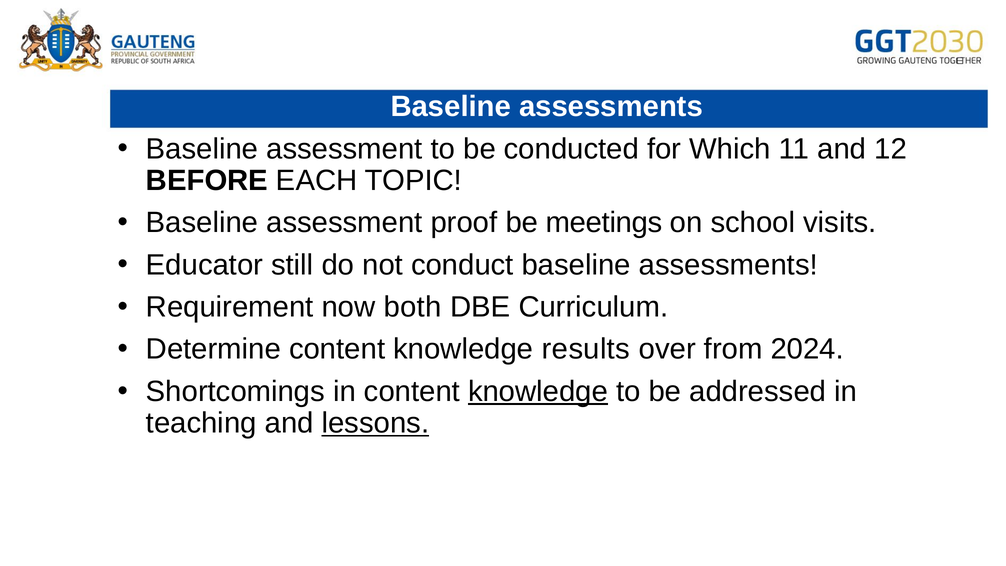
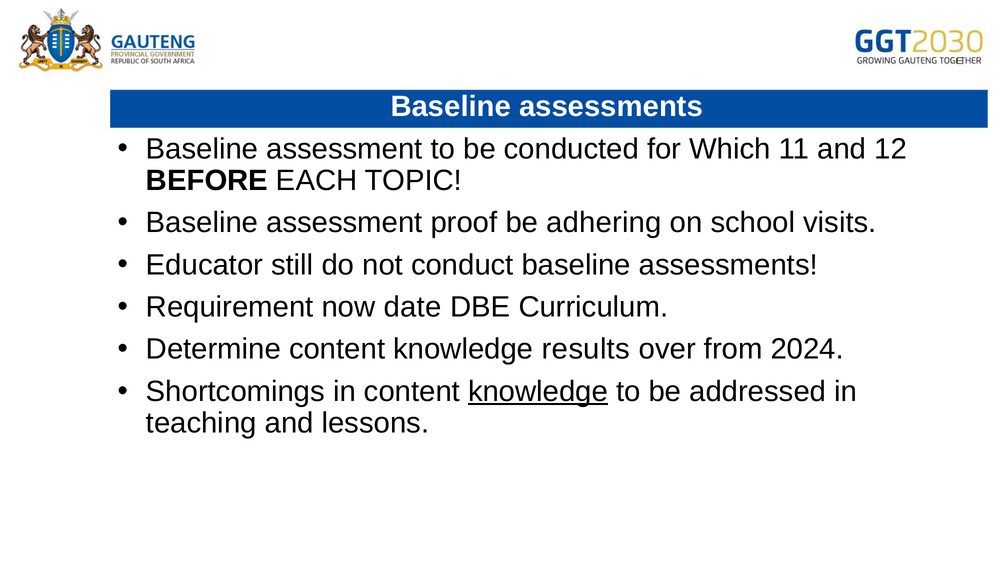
meetings: meetings -> adhering (604, 223)
both: both -> date (413, 307)
lessons underline: present -> none (375, 423)
